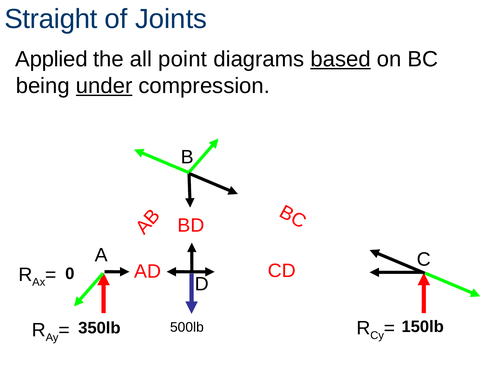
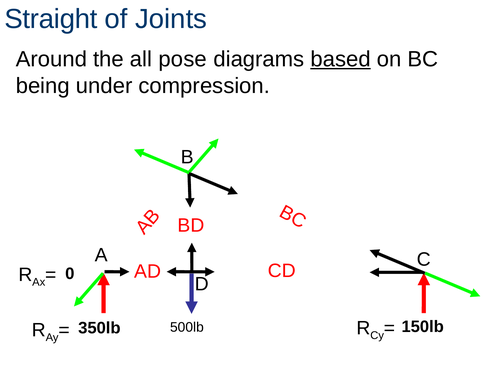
Applied: Applied -> Around (51, 59)
point: point -> pose (183, 59)
under underline: present -> none (104, 86)
